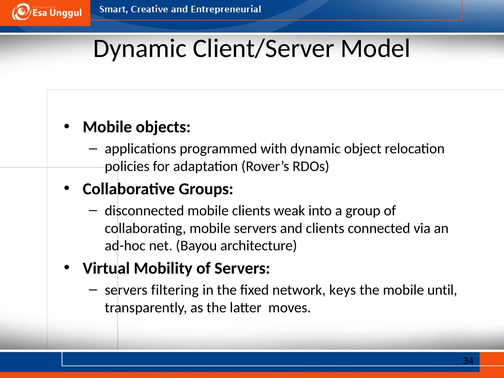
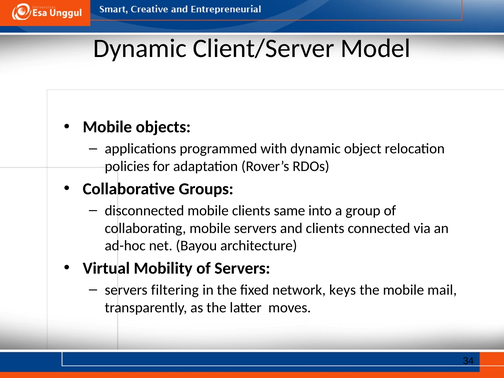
weak: weak -> same (289, 211)
until: until -> mail (442, 290)
